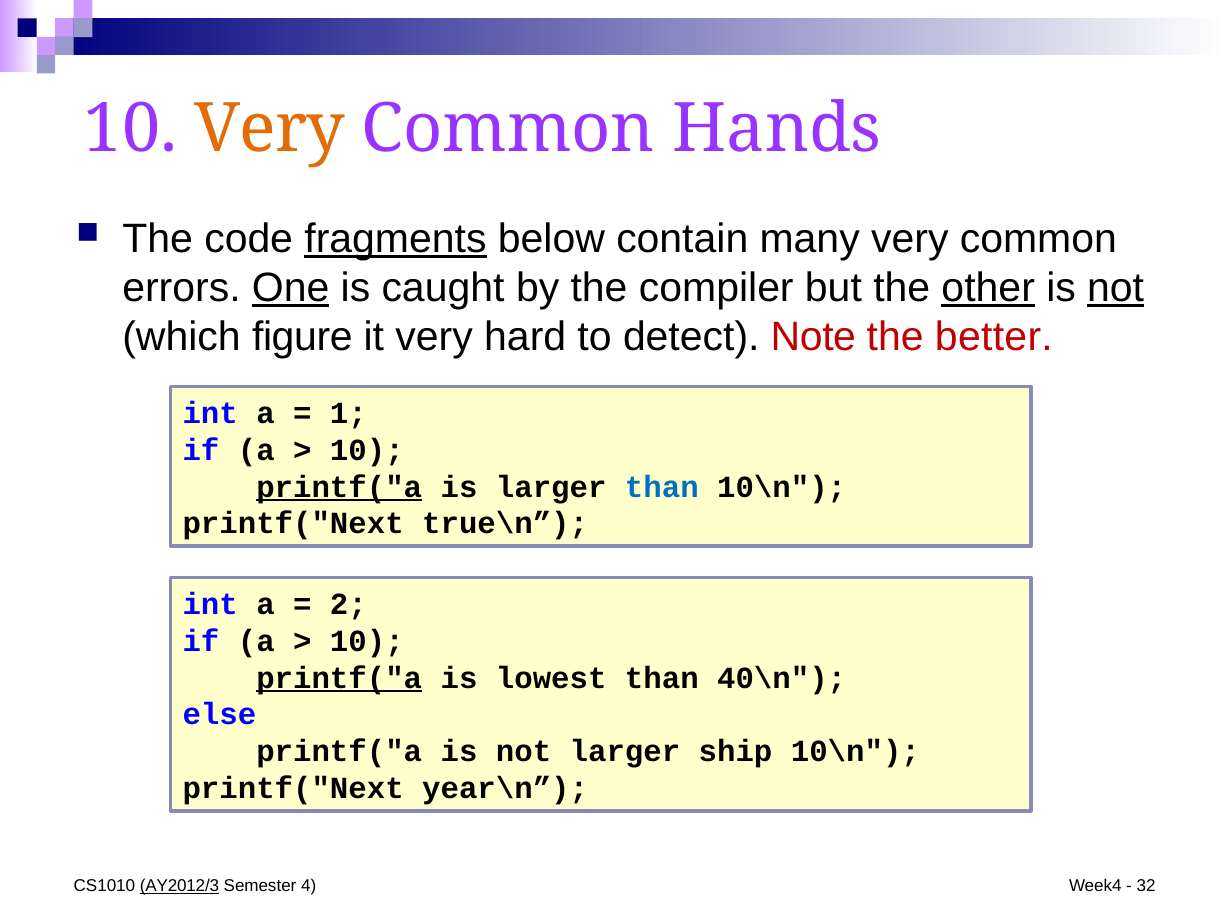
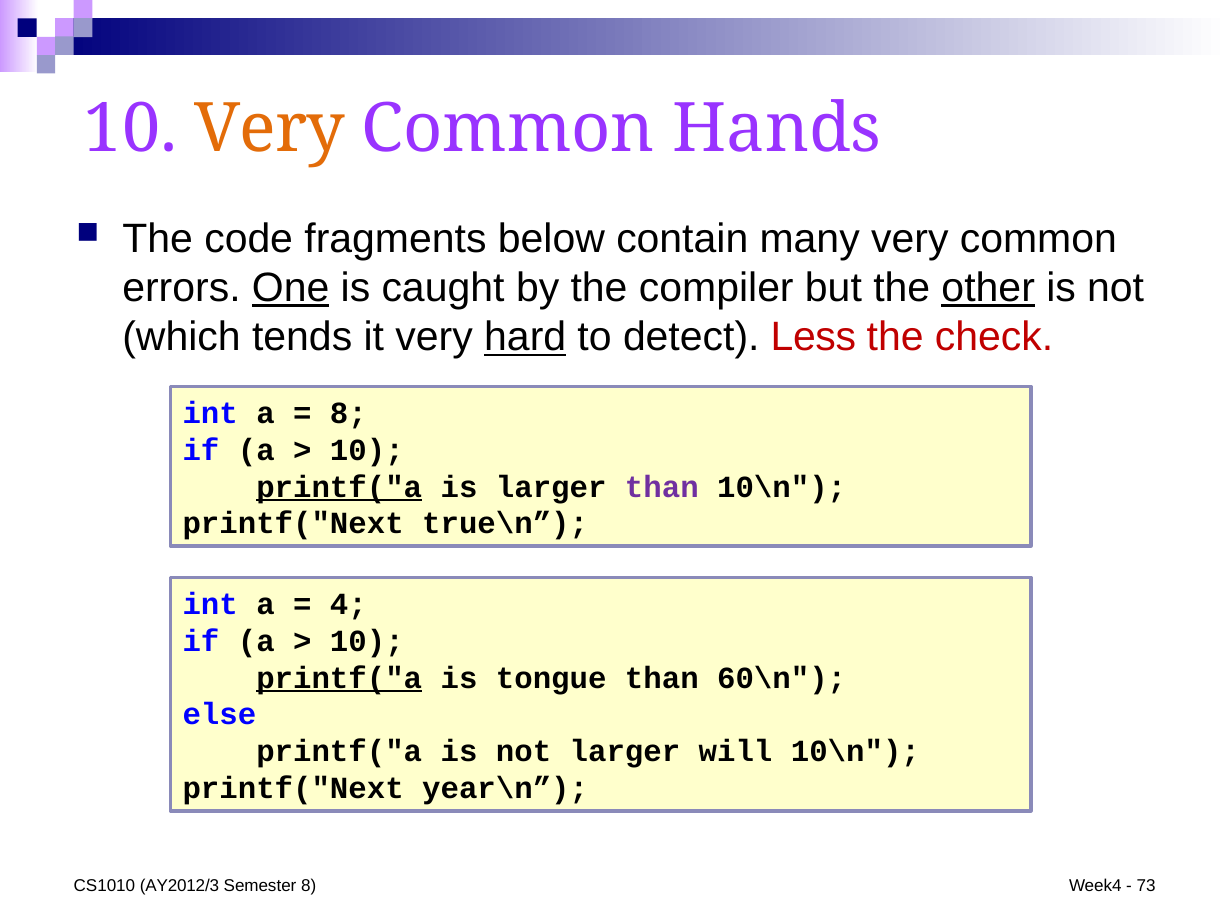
fragments underline: present -> none (395, 239)
not underline: present -> none (1116, 288)
figure: figure -> tends (302, 337)
hard underline: none -> present (525, 337)
Note: Note -> Less (813, 337)
better: better -> check (994, 337)
1: 1 -> 8 (348, 413)
than colour: blue -> purple (662, 487)
2: 2 -> 4 (348, 604)
lowest: lowest -> tongue (551, 678)
40\n: 40\n -> 60\n (782, 678)
ship: ship -> will (736, 751)
AY2012/3 underline: present -> none (179, 886)
Semester 4: 4 -> 8 (309, 886)
32: 32 -> 73 (1146, 886)
